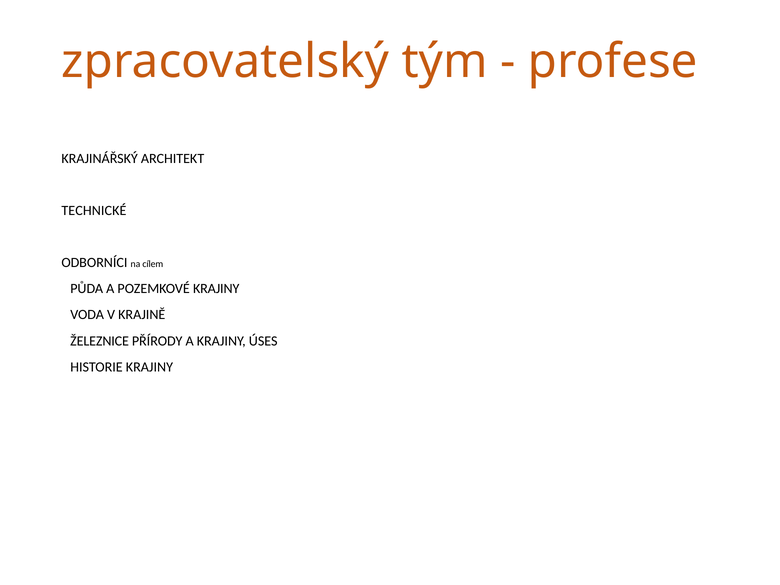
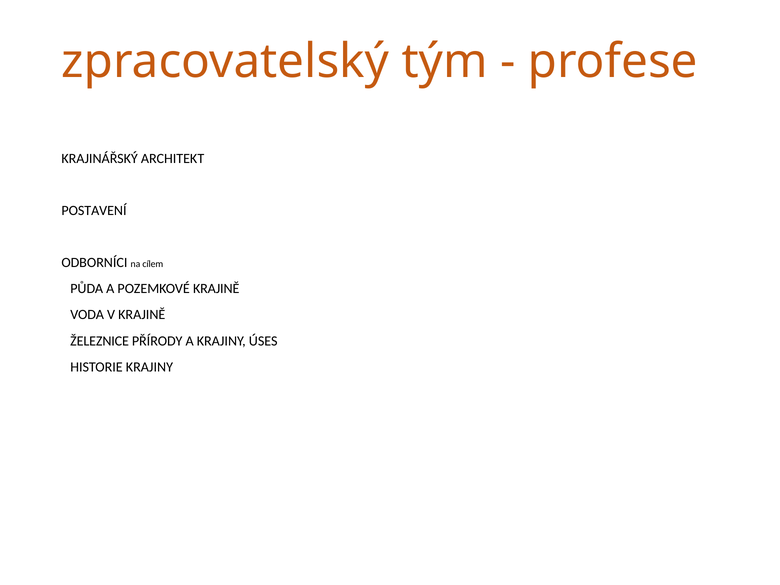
TECHNICKÉ: TECHNICKÉ -> POSTAVENÍ (94, 211)
POZEMKOVÉ KRAJINY: KRAJINY -> KRAJINĚ (216, 289)
